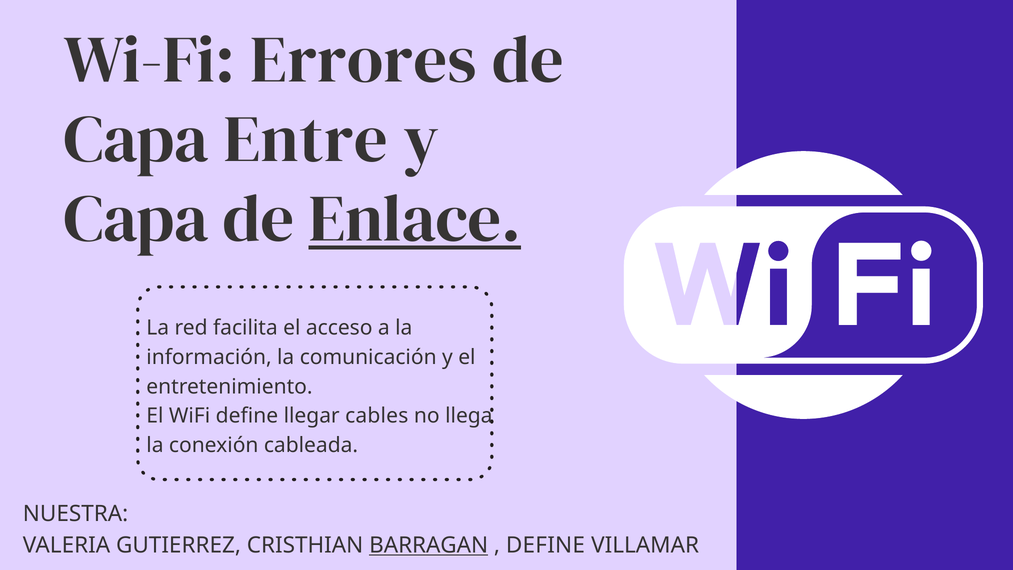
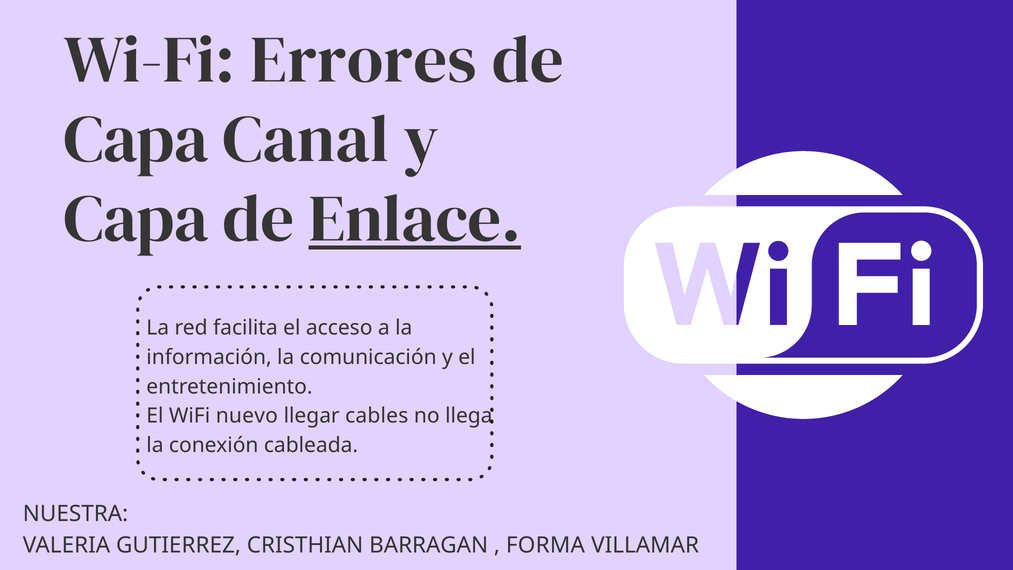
Entre: Entre -> Canal (306, 139)
WiFi define: define -> nuevo (247, 416)
BARRAGAN underline: present -> none (429, 545)
DEFINE: DEFINE -> FORMA (545, 545)
